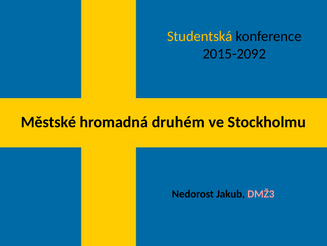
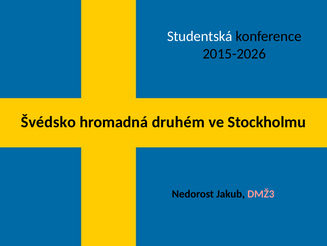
Studentská colour: yellow -> white (200, 36)
2015-2092: 2015-2092 -> 2015-2026 (234, 54)
Městské: Městské -> Švédsko (48, 122)
